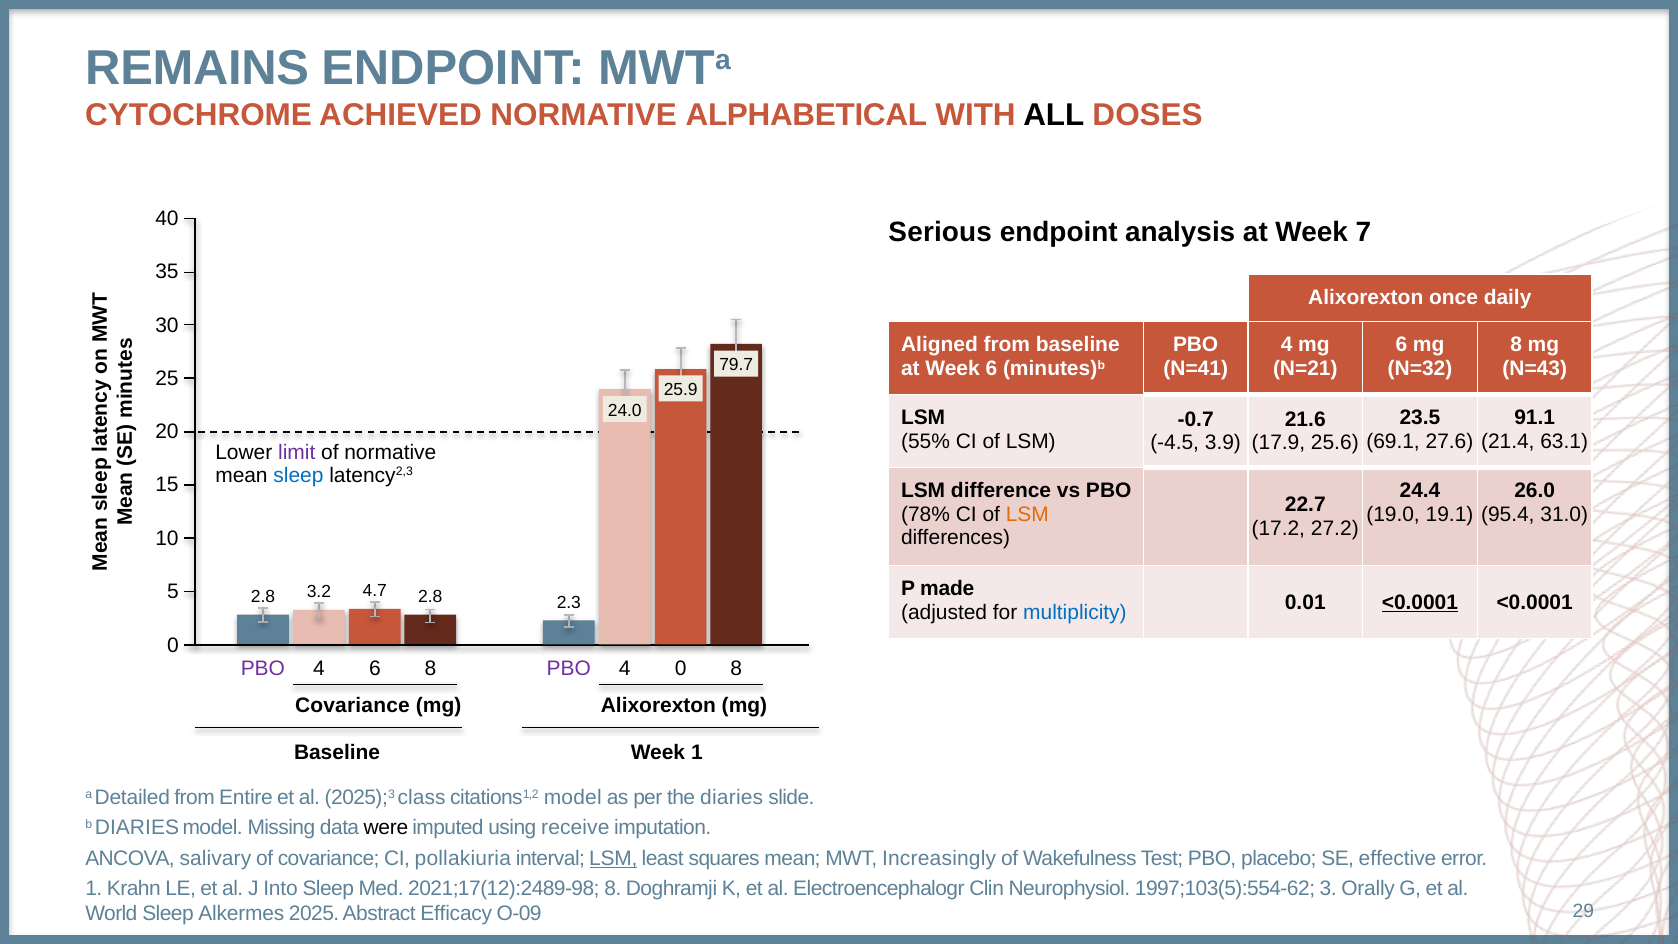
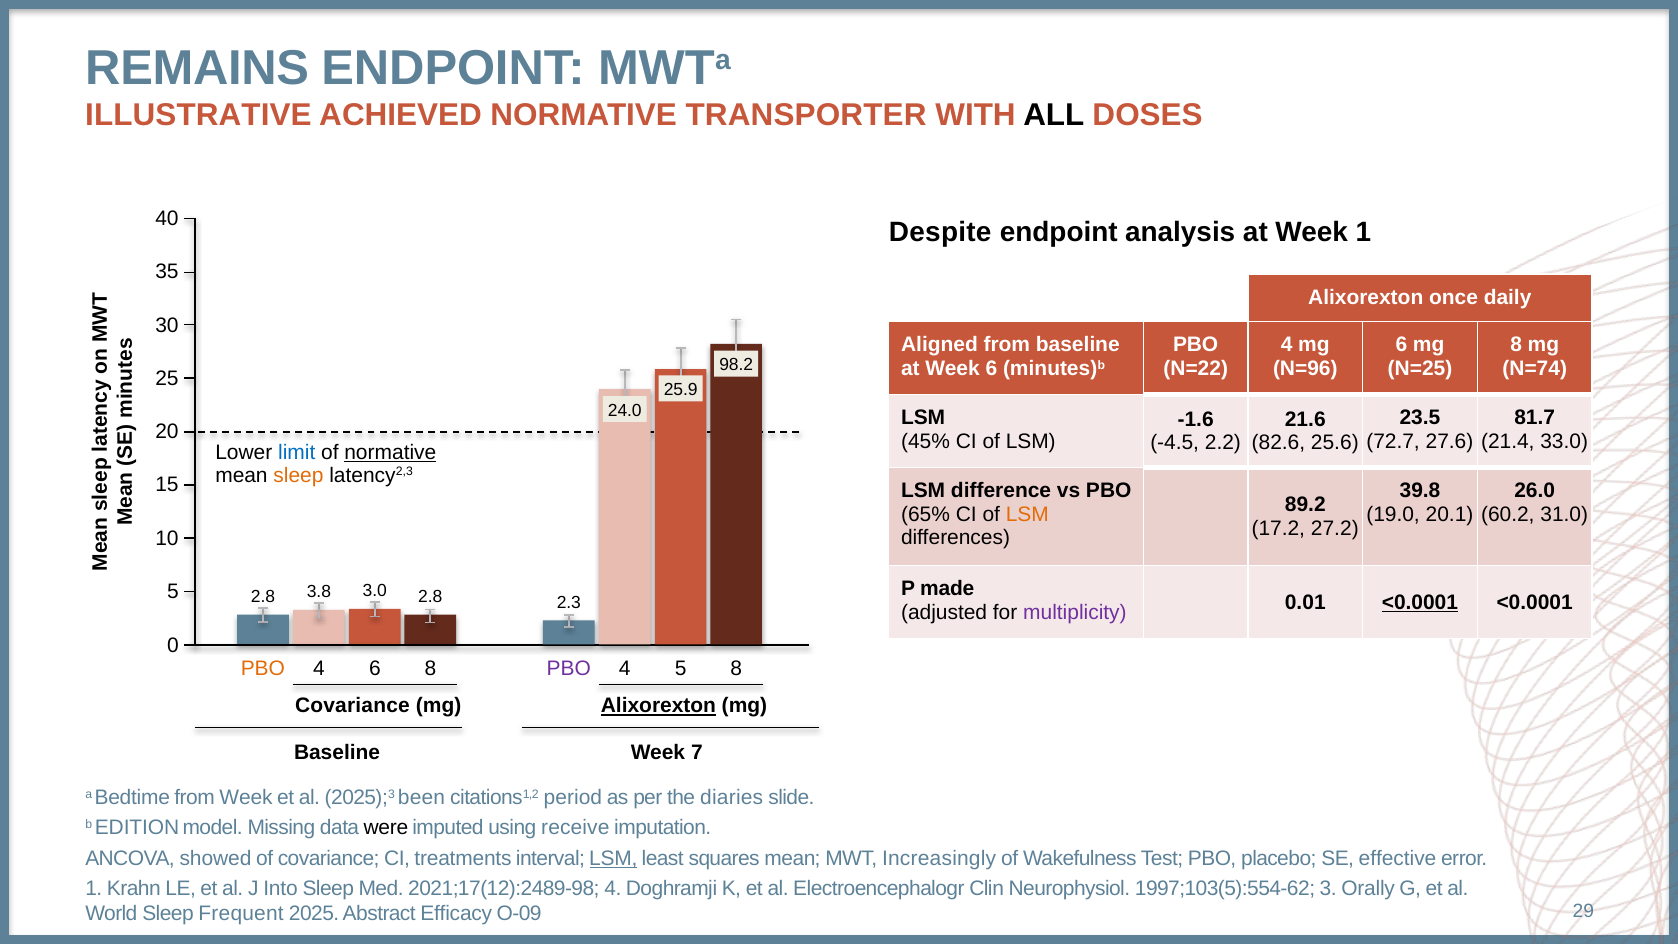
CYTOCHROME: CYTOCHROME -> ILLUSTRATIVE (198, 116)
ALPHABETICAL: ALPHABETICAL -> TRANSPORTER (806, 116)
Serious: Serious -> Despite (940, 232)
Week 7: 7 -> 1 (1363, 232)
79.7: 79.7 -> 98.2 (736, 365)
N=41: N=41 -> N=22 (1196, 368)
N=21: N=21 -> N=96 (1305, 368)
N=32: N=32 -> N=25 (1420, 368)
N=43: N=43 -> N=74 (1535, 368)
91.1: 91.1 -> 81.7 (1535, 418)
-0.7: -0.7 -> -1.6 (1196, 419)
55%: 55% -> 45% (926, 441)
69.1: 69.1 -> 72.7 (1393, 441)
63.1: 63.1 -> 33.0 (1564, 441)
3.9: 3.9 -> 2.2 (1223, 443)
17.9: 17.9 -> 82.6 (1278, 443)
limit colour: purple -> blue (297, 452)
normative underline: none -> present (390, 452)
sleep colour: blue -> orange (298, 475)
24.4: 24.4 -> 39.8 (1420, 491)
22.7: 22.7 -> 89.2 (1305, 505)
78%: 78% -> 65% (926, 514)
19.1: 19.1 -> 20.1 (1450, 514)
95.4: 95.4 -> 60.2 (1508, 514)
4.7: 4.7 -> 3.0 (375, 591)
3.2: 3.2 -> 3.8 (319, 591)
multiplicity colour: blue -> purple (1075, 612)
PBO colour: purple -> orange (263, 669)
4 0: 0 -> 5 (681, 669)
Alixorexton underline: none -> present (658, 706)
Week 1: 1 -> 7 (697, 752)
Detailed: Detailed -> Bedtime (132, 797)
from Entire: Entire -> Week (246, 797)
class: class -> been (422, 797)
citations1,2 model: model -> period (573, 797)
b DIARIES: DIARIES -> EDITION (137, 828)
salivary: salivary -> showed (215, 858)
pollakiuria: pollakiuria -> treatments (463, 858)
2021;17(12):2489-98 8: 8 -> 4 (613, 889)
Alkermes: Alkermes -> Frequent (241, 914)
